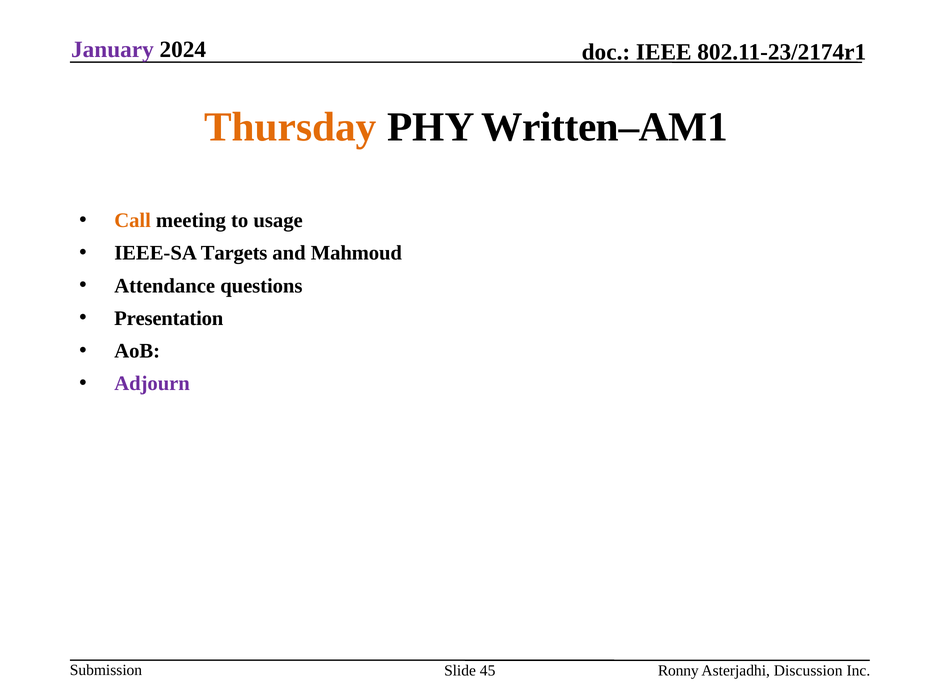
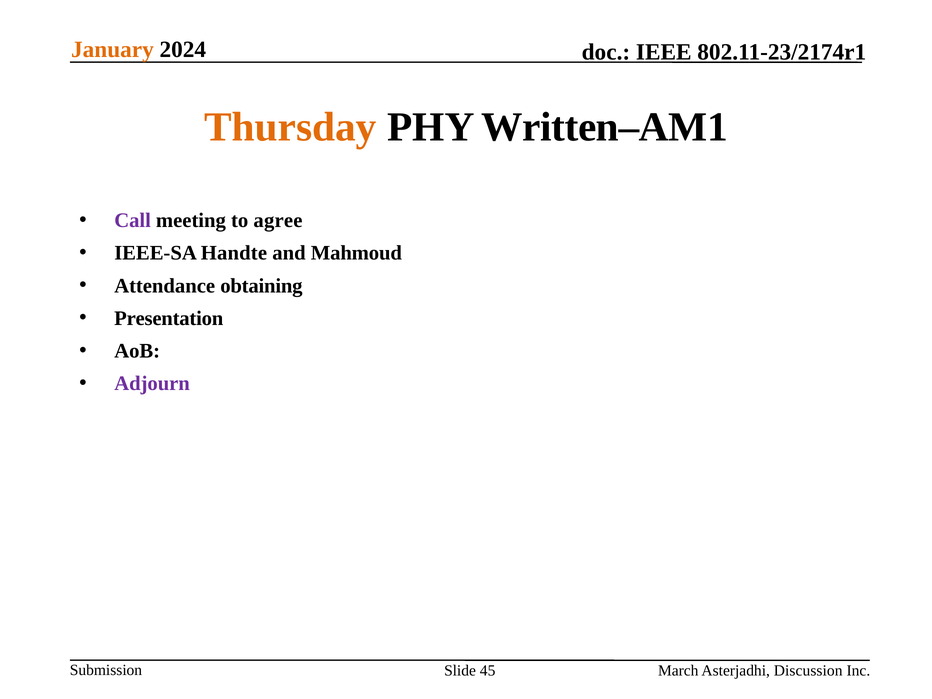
January colour: purple -> orange (112, 49)
Call colour: orange -> purple (133, 220)
usage: usage -> agree (278, 220)
Targets: Targets -> Handte (234, 253)
questions: questions -> obtaining (261, 286)
Ronny: Ronny -> March (678, 670)
